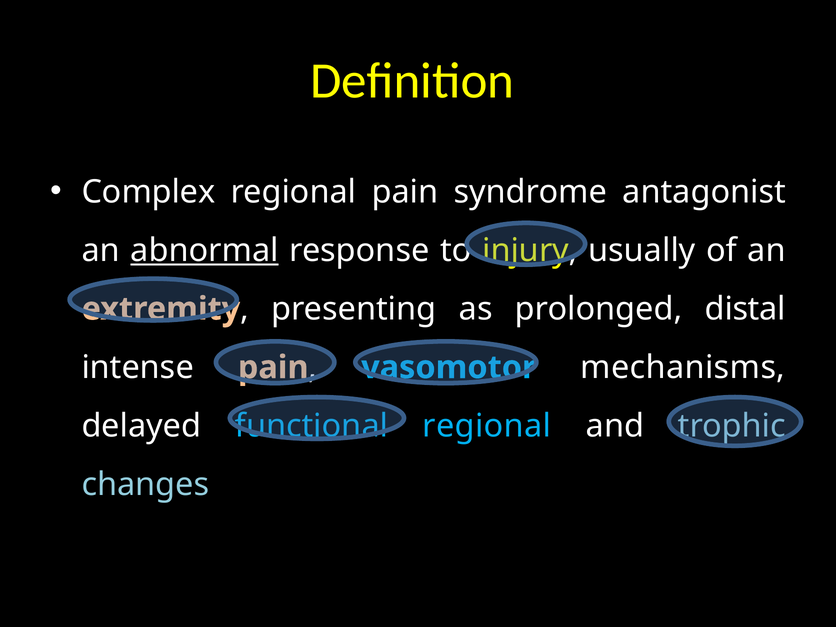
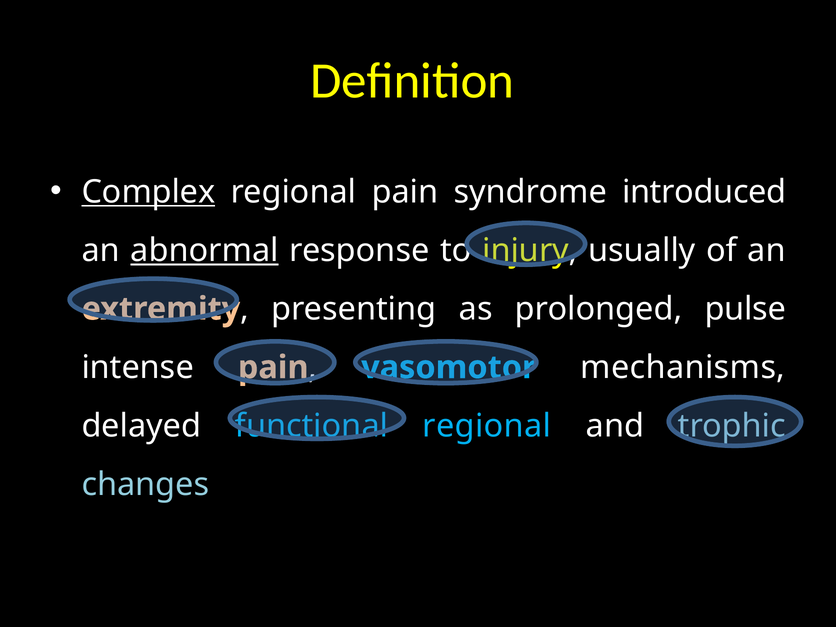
Complex underline: none -> present (148, 192)
antagonist: antagonist -> introduced (704, 192)
distal: distal -> pulse (745, 309)
